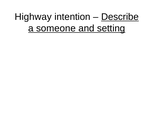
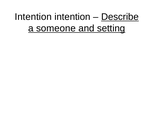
Highway: Highway -> Intention (33, 17)
